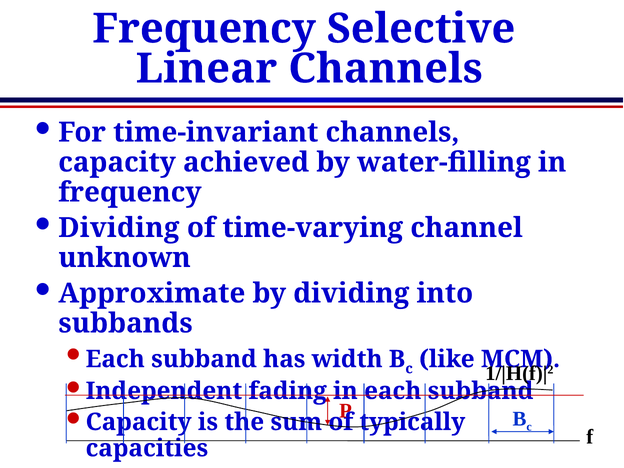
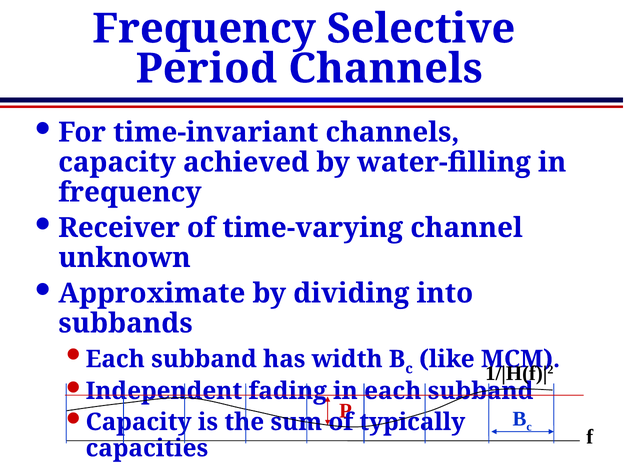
Linear: Linear -> Period (206, 69)
Dividing: Dividing -> Receiver (119, 228)
